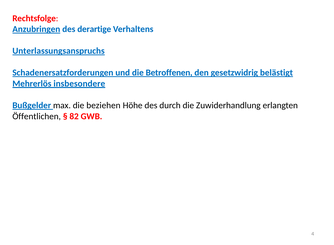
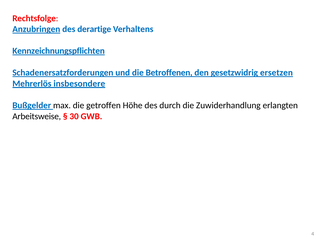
Unterlassungsanspruchs: Unterlassungsanspruchs -> Kennzeichnungspflichten (59, 51)
belästigt: belästigt -> ersetzen (276, 73)
beziehen: beziehen -> getroffen (104, 105)
Öffentlichen: Öffentlichen -> Arbeitsweise (37, 116)
82: 82 -> 30 (74, 116)
